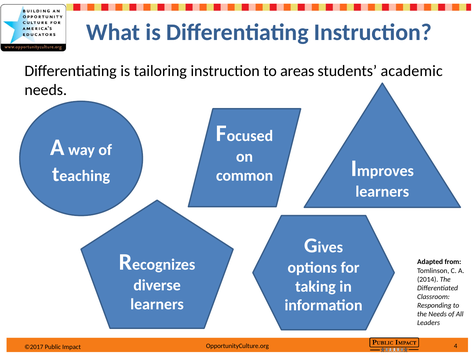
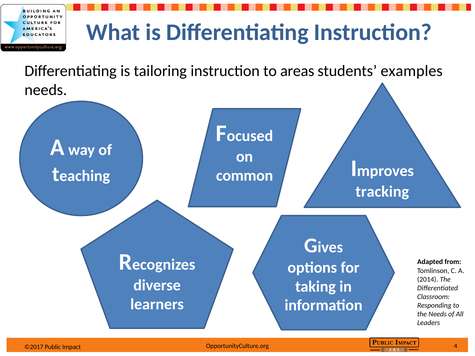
academic: academic -> examples (412, 71)
learners: learners -> tracking (382, 192)
